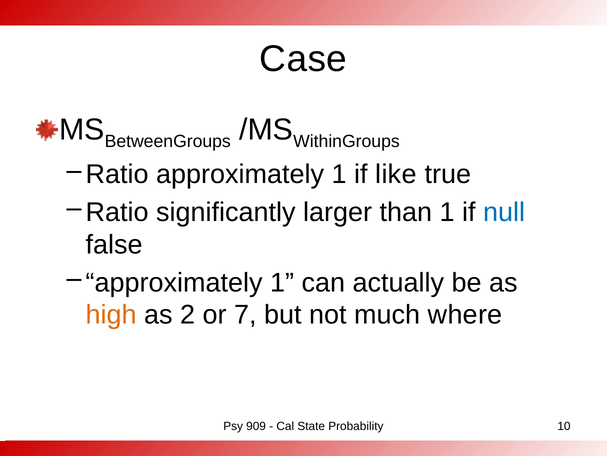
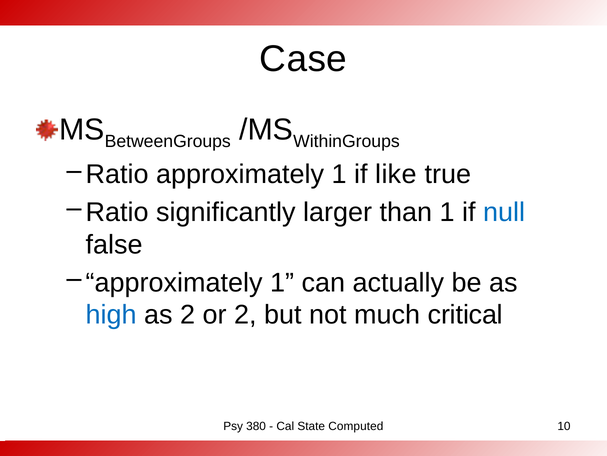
high colour: orange -> blue (111, 315)
or 7: 7 -> 2 (245, 315)
where: where -> critical (465, 315)
909: 909 -> 380 (256, 426)
Probability: Probability -> Computed (356, 426)
